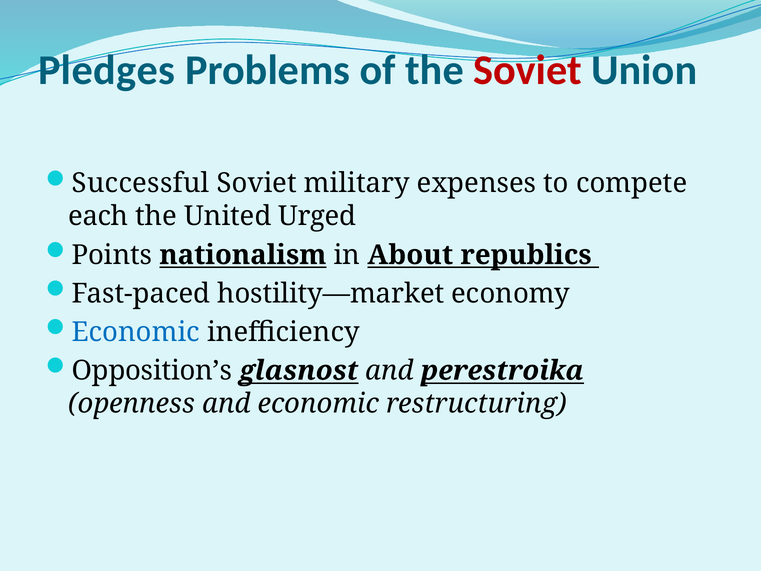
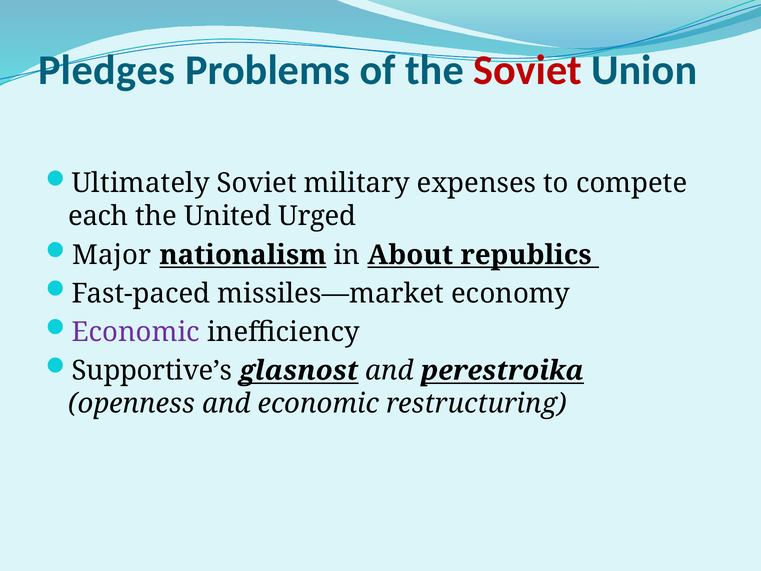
Successful: Successful -> Ultimately (141, 183)
Points: Points -> Major (112, 255)
hostility—market: hostility—market -> missiles—market (331, 293)
Economic colour: blue -> purple (136, 332)
Opposition’s: Opposition’s -> Supportive’s (152, 370)
